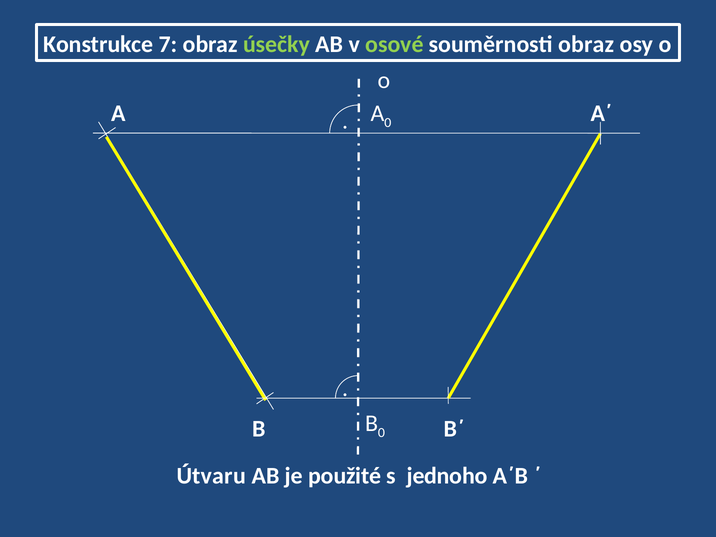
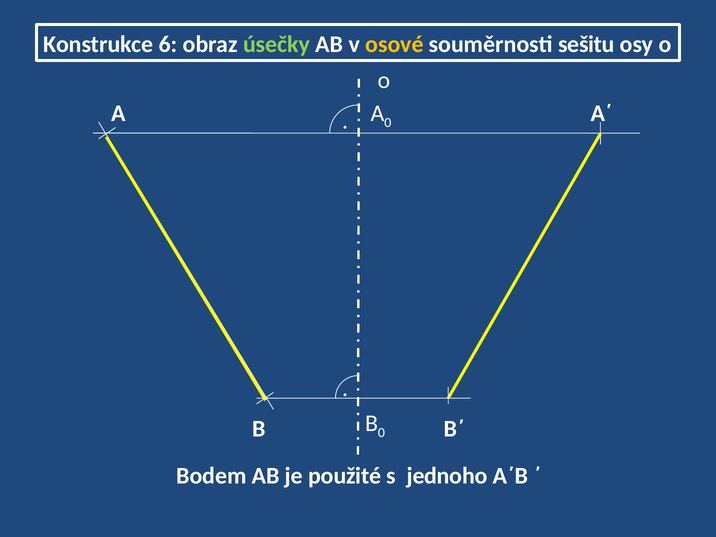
7: 7 -> 6 (168, 44)
osové colour: light green -> yellow (394, 44)
souměrnosti obraz: obraz -> sešitu (586, 44)
Útvaru: Útvaru -> Bodem (211, 476)
